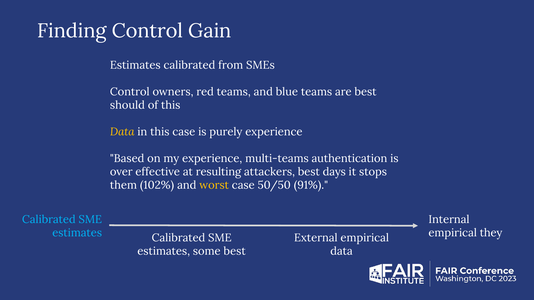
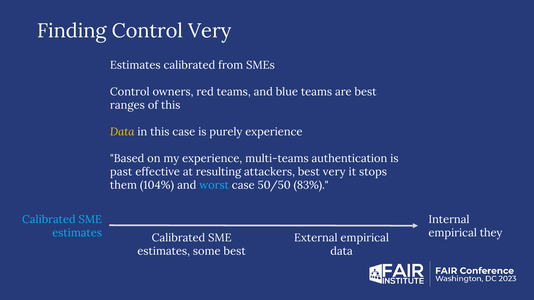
Control Gain: Gain -> Very (210, 31)
should: should -> ranges (127, 105)
over: over -> past (121, 172)
best days: days -> very (334, 172)
102%: 102% -> 104% (157, 185)
worst colour: yellow -> light blue (214, 185)
91%: 91% -> 83% (311, 185)
